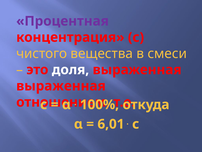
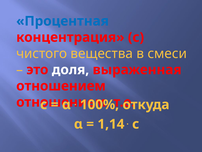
Процентная colour: purple -> blue (62, 21)
выраженная: выраженная -> отношением (61, 86)
6,01: 6,01 -> 1,14 (111, 124)
